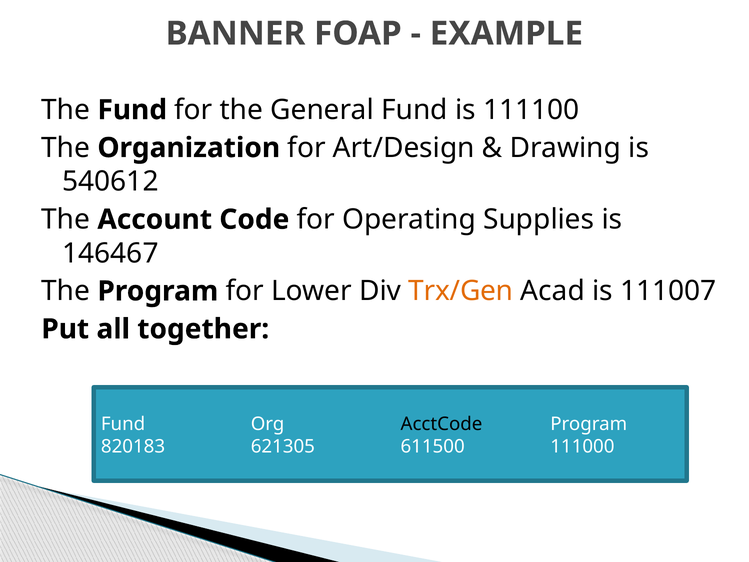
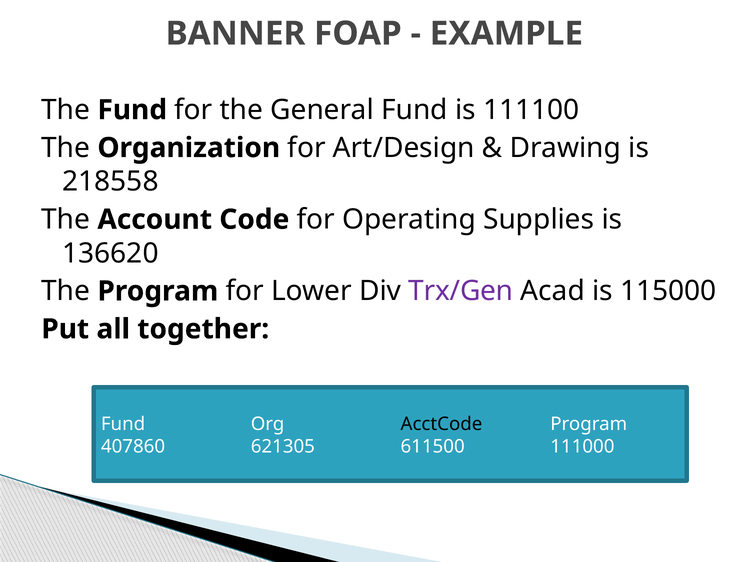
540612: 540612 -> 218558 (110, 182)
146467: 146467 -> 136620 (110, 253)
Trx/Gen colour: orange -> purple (461, 291)
111007: 111007 -> 115000 (668, 291)
820183: 820183 -> 407860 (133, 446)
